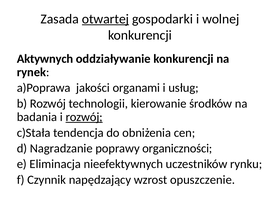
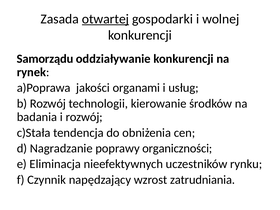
Aktywnych: Aktywnych -> Samorządu (45, 59)
rozwój underline: present -> none (84, 117)
opuszczenie: opuszczenie -> zatrudniania (203, 180)
